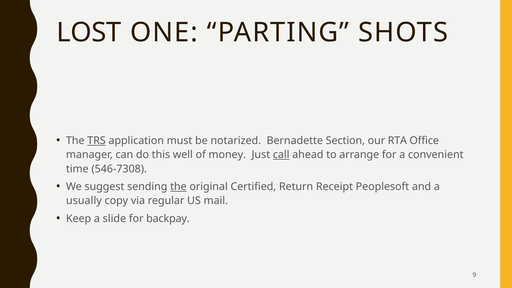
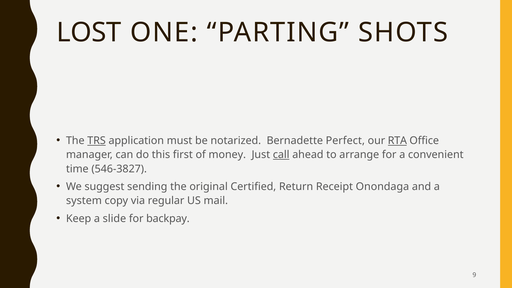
Section: Section -> Perfect (345, 141)
RTA underline: none -> present (397, 141)
well: well -> first (183, 155)
546-7308: 546-7308 -> 546-3827 (119, 169)
the underline: present -> none (178, 187)
Peoplesoft: Peoplesoft -> Onondaga (382, 187)
usually: usually -> system (84, 201)
